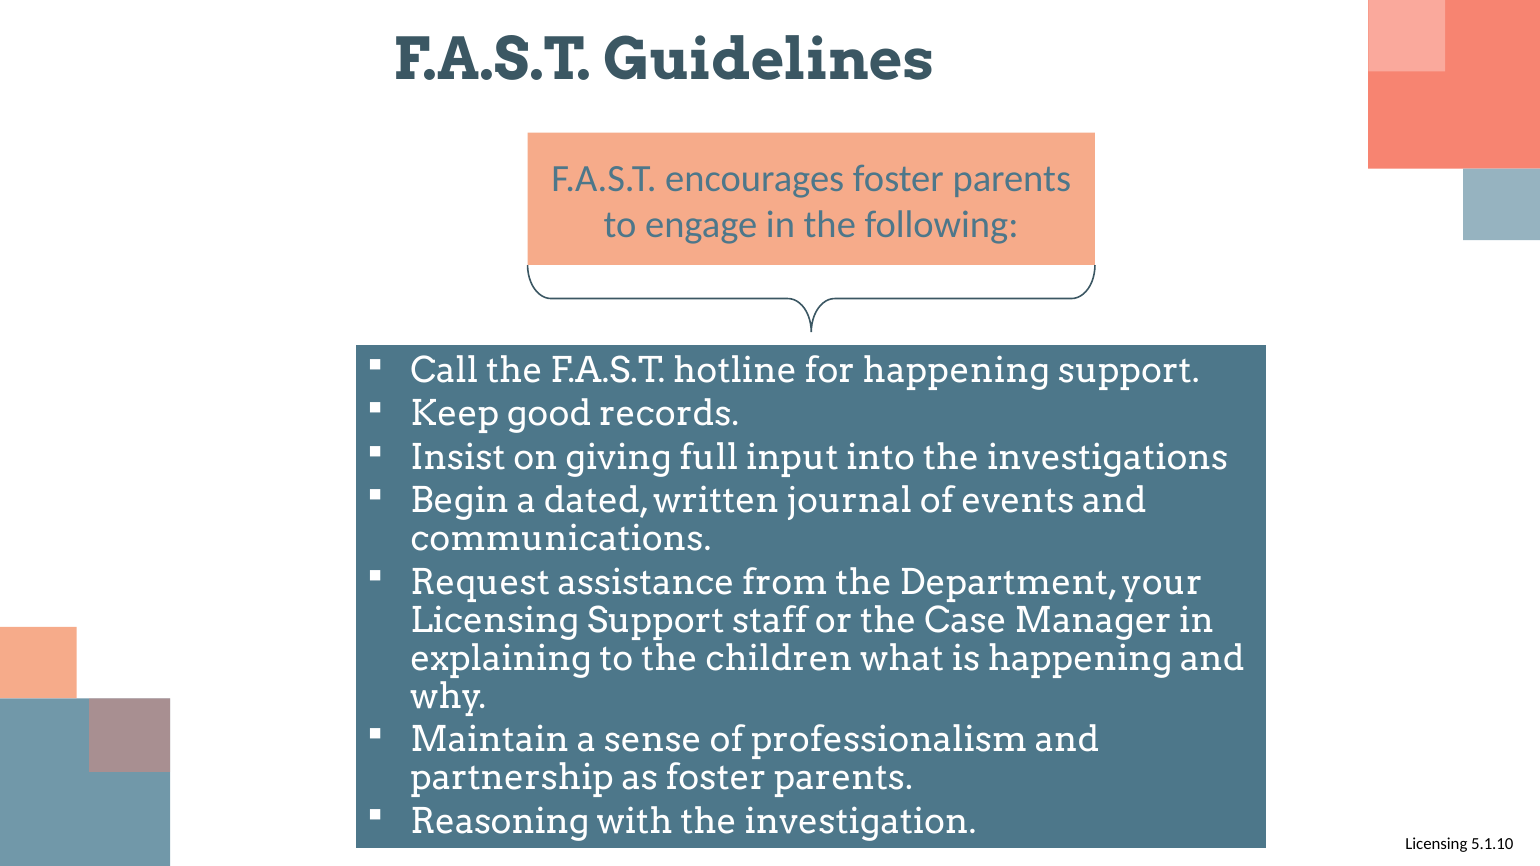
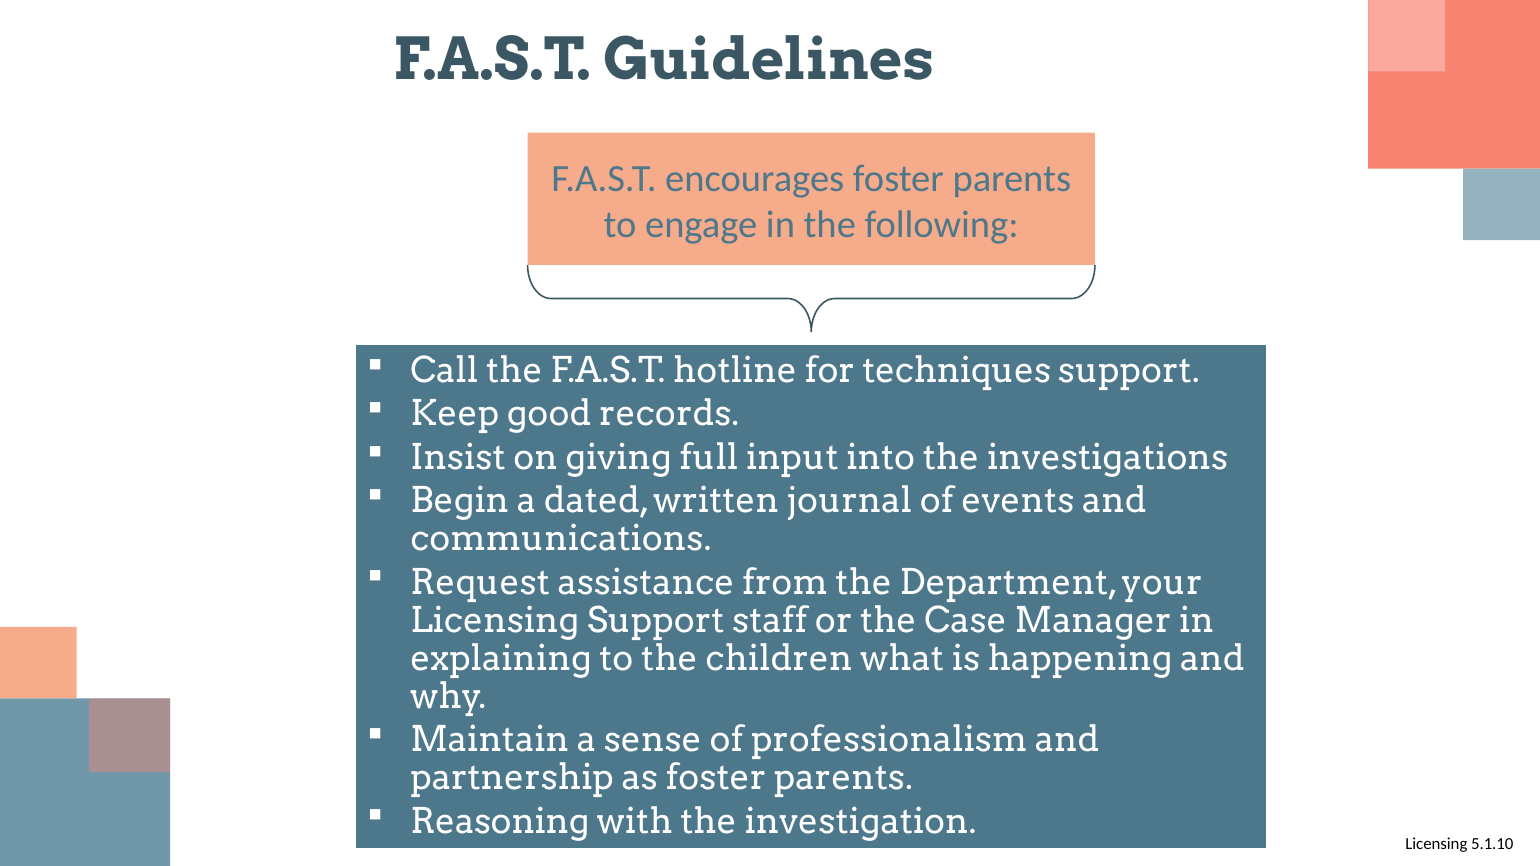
for happening: happening -> techniques (957, 371)
